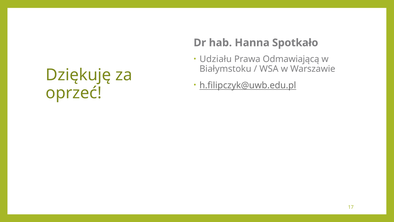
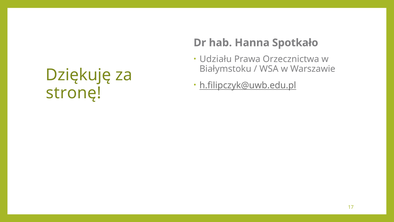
Odmawiającą: Odmawiającą -> Orzecznictwa (291, 59)
oprzeć: oprzeć -> stronę (74, 93)
